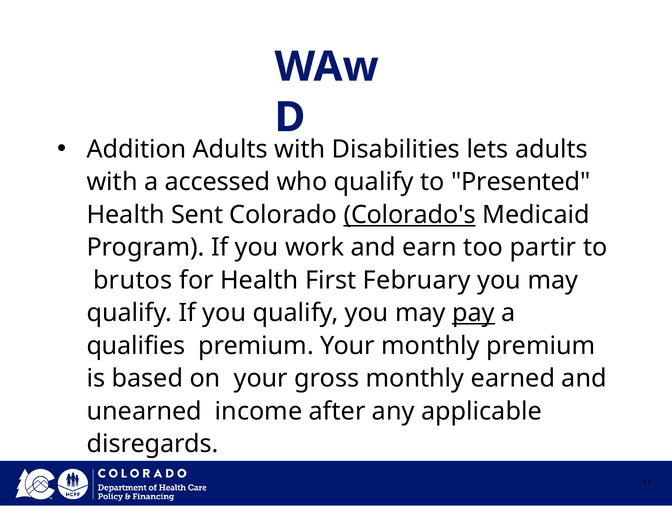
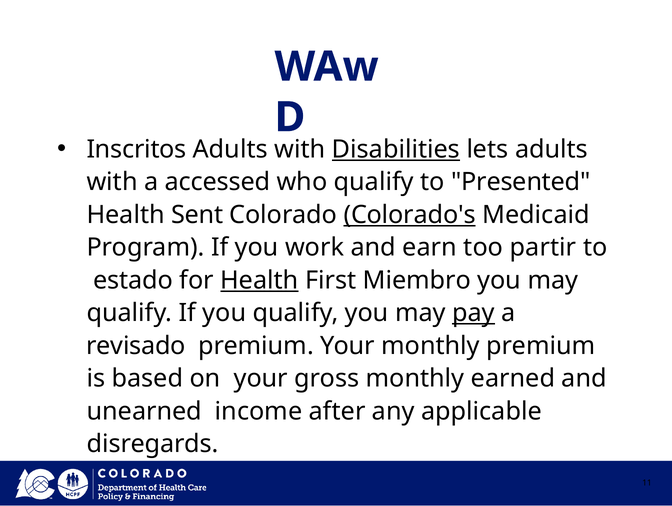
Addition: Addition -> Inscritos (137, 149)
Disabilities underline: none -> present (396, 149)
brutos: brutos -> estado (133, 280)
Health underline: none -> present (259, 280)
February: February -> Miembro (417, 280)
qualifies: qualifies -> revisado (136, 346)
